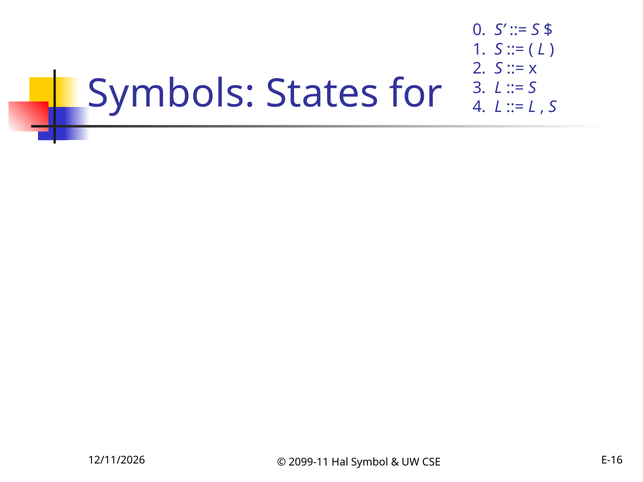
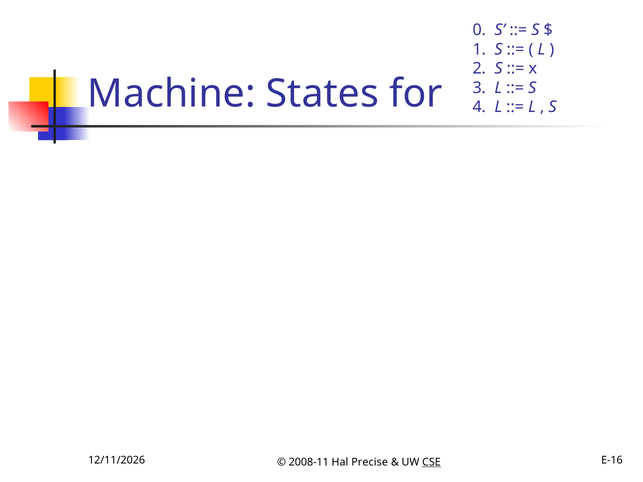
Symbols: Symbols -> Machine (172, 94)
2099-11: 2099-11 -> 2008-11 (309, 462)
Symbol: Symbol -> Precise (370, 462)
CSE underline: none -> present (431, 462)
